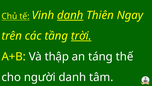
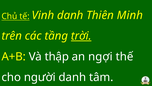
danh underline: present -> none (70, 15)
Ngay: Ngay -> Minh (130, 15)
táng: táng -> ngợi (100, 56)
